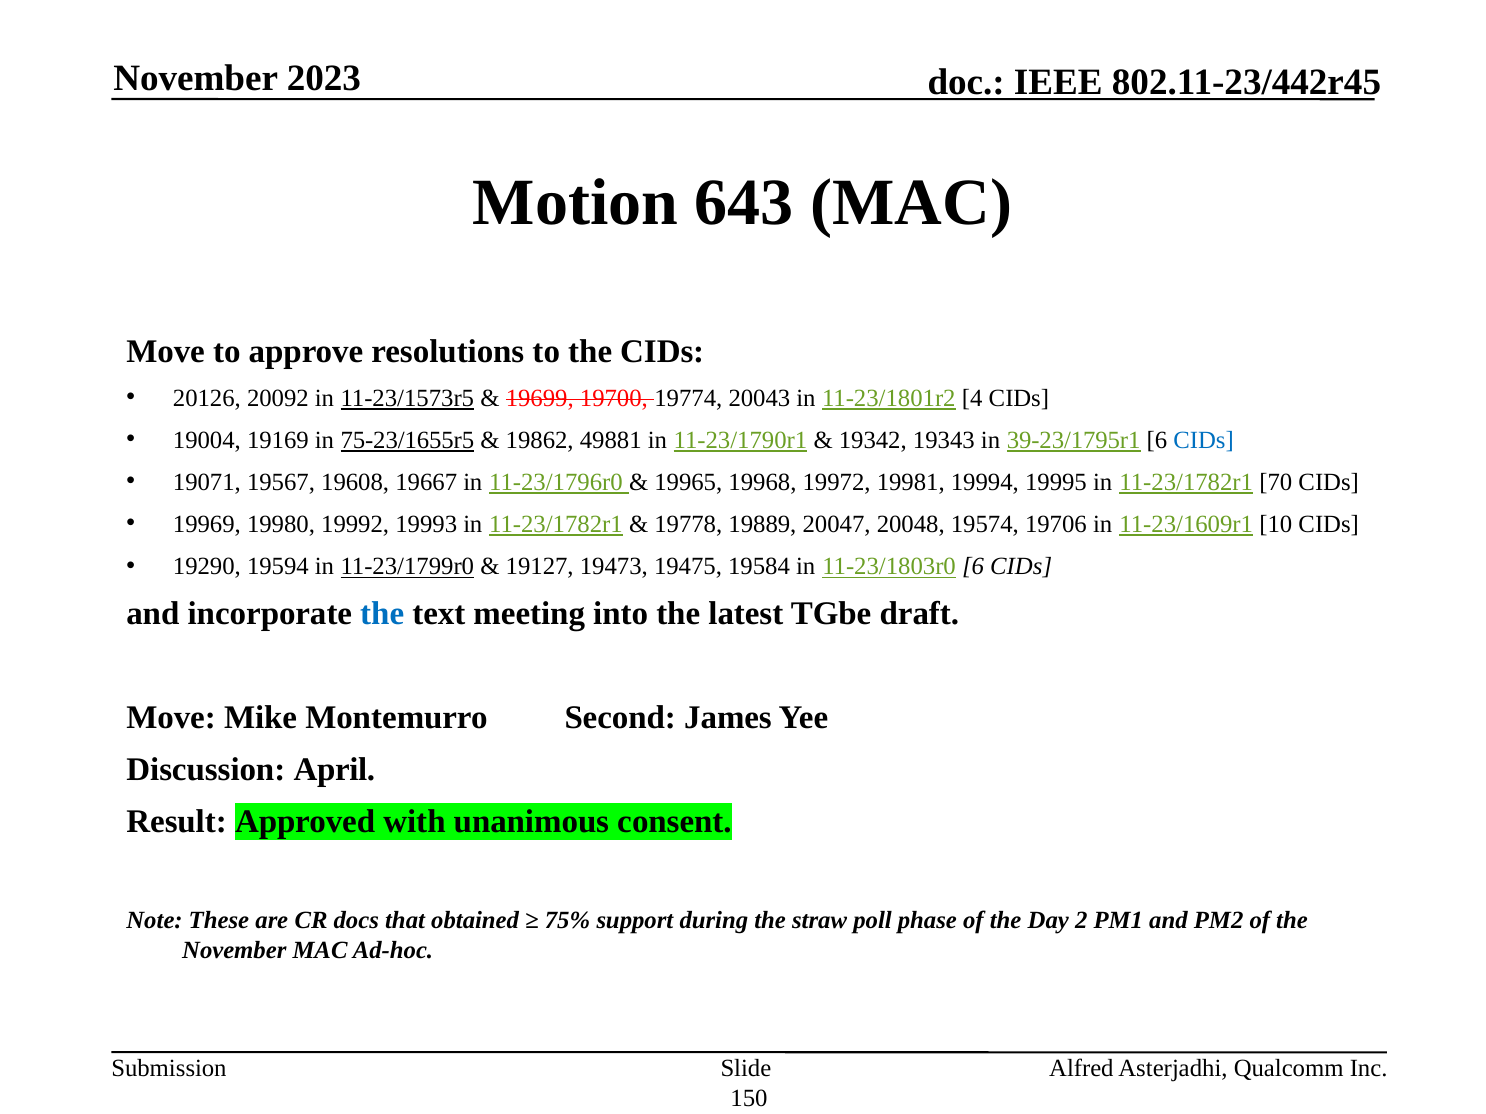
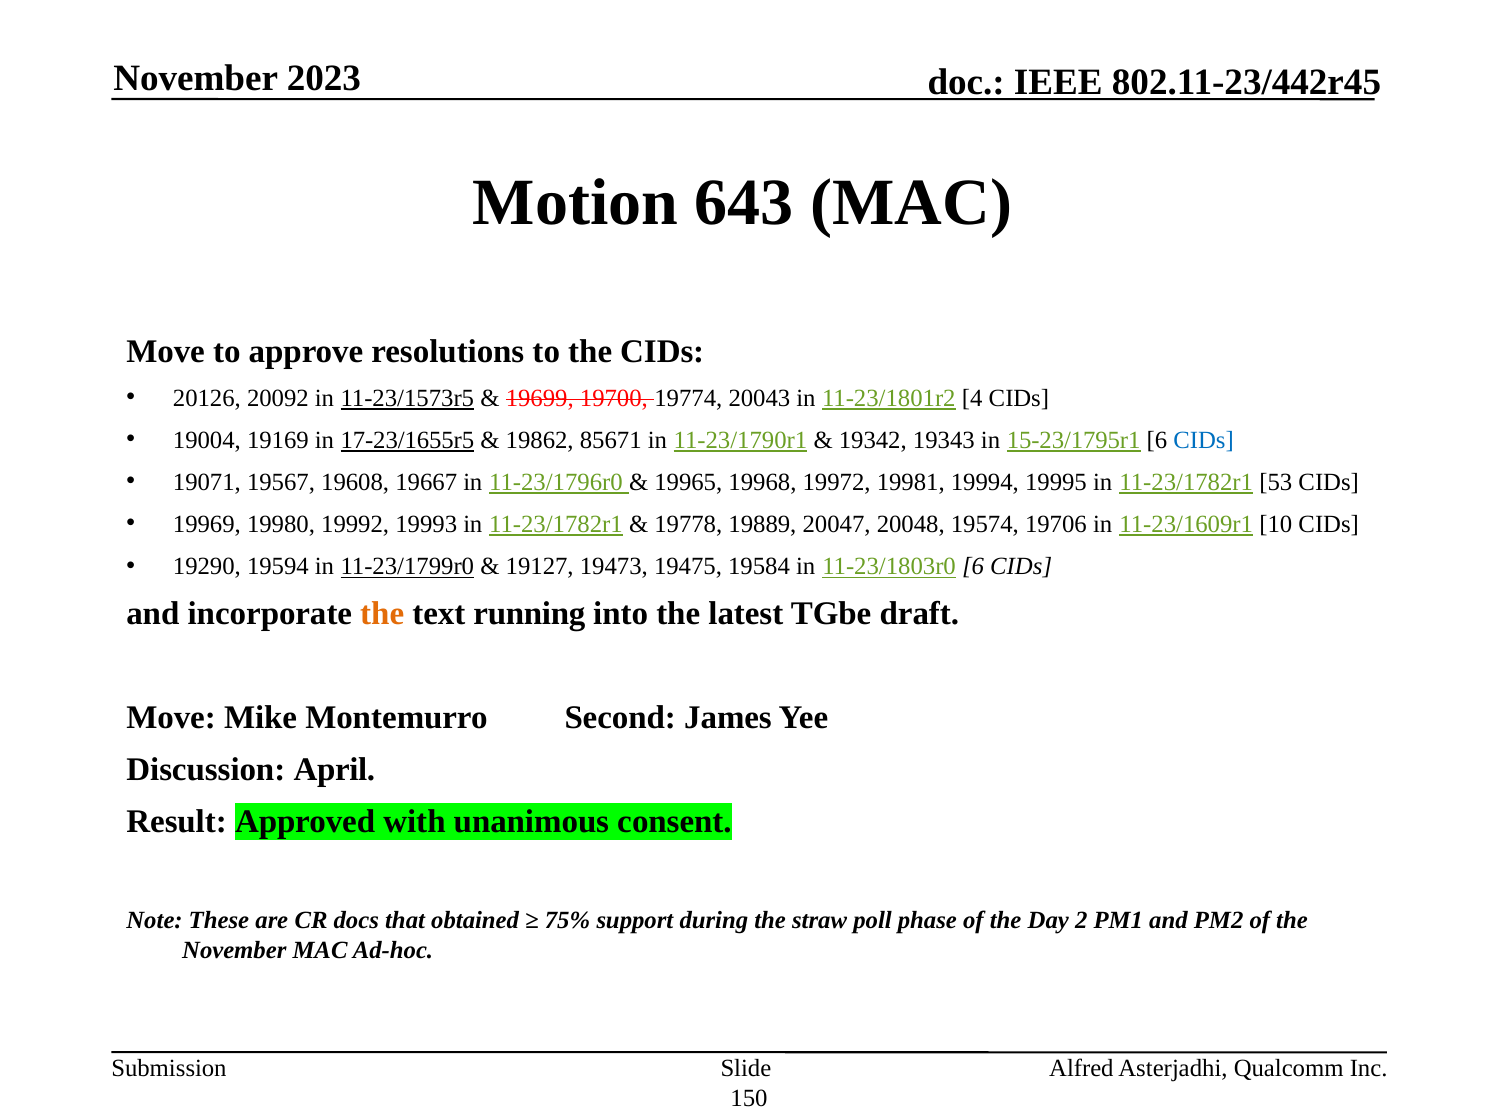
75-23/1655r5: 75-23/1655r5 -> 17-23/1655r5 (407, 440)
49881: 49881 -> 85671 (611, 440)
39-23/1795r1: 39-23/1795r1 -> 15-23/1795r1 (1074, 440)
70: 70 -> 53 (1276, 482)
the colour: blue -> orange (382, 614)
meeting: meeting -> running (529, 614)
